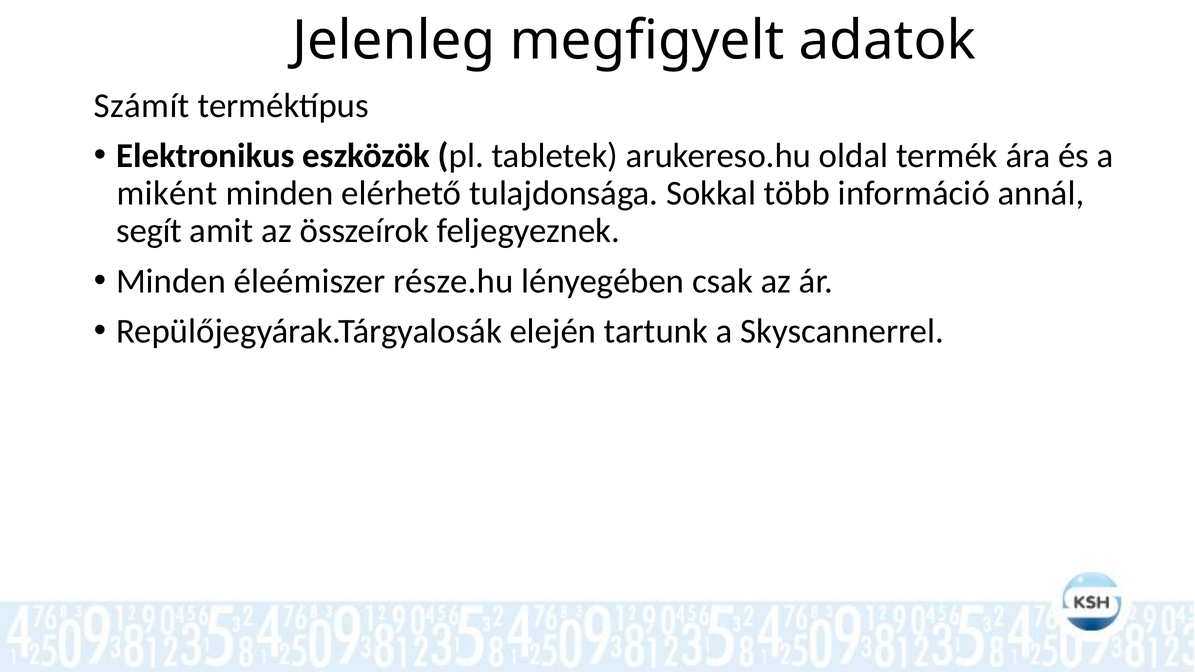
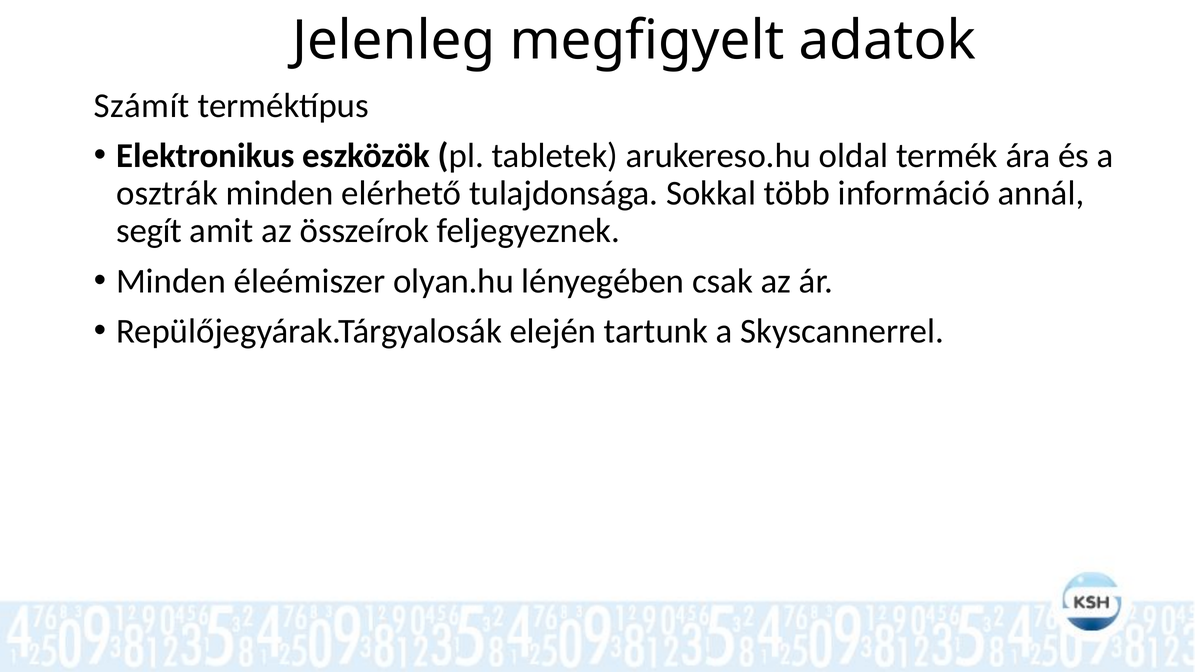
miként: miként -> osztrák (167, 193)
része.hu: része.hu -> olyan.hu (454, 281)
